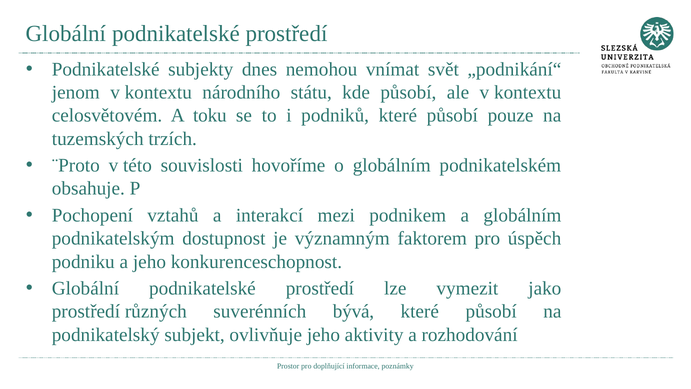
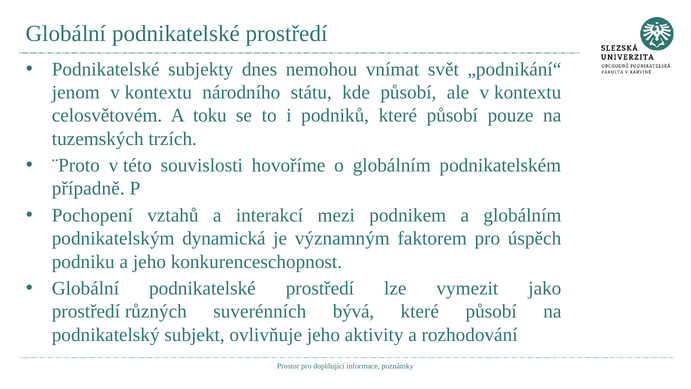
obsahuje: obsahuje -> případně (88, 189)
dostupnost: dostupnost -> dynamická (224, 238)
